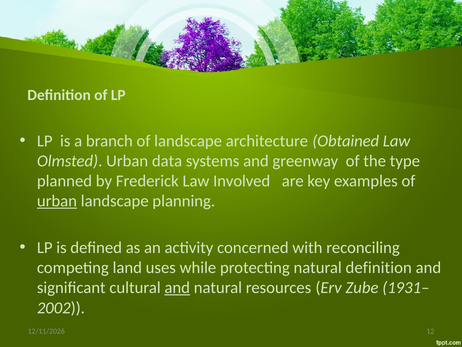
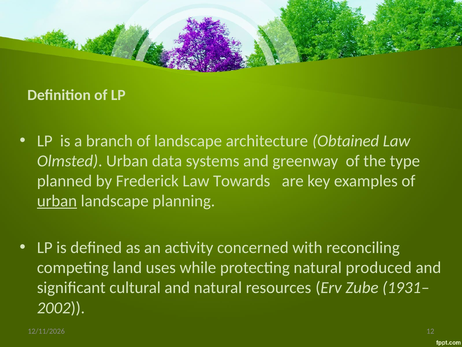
Involved: Involved -> Towards (242, 181)
natural definition: definition -> produced (379, 267)
and underline: present -> none (177, 287)
